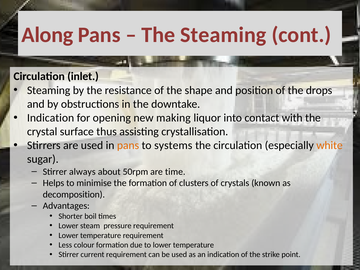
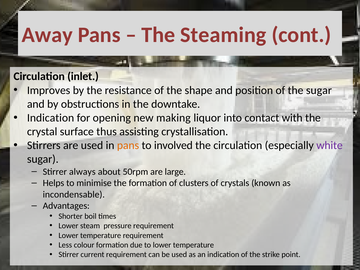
Along: Along -> Away (47, 35)
Steaming: Steaming -> Improves (49, 90)
the drops: drops -> sugar (319, 90)
systems: systems -> involved (173, 145)
white colour: orange -> purple (330, 145)
time: time -> large (175, 172)
decomposition: decomposition -> incondensable (74, 194)
